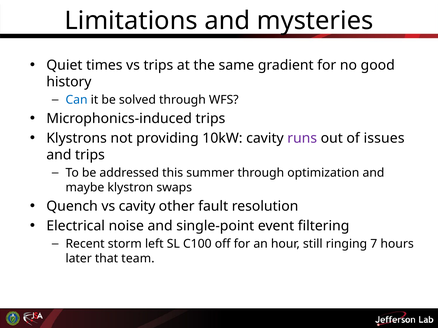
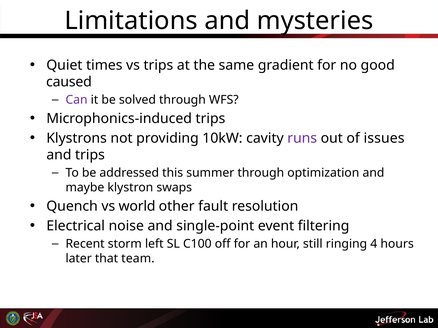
history: history -> caused (69, 82)
Can colour: blue -> purple (77, 100)
vs cavity: cavity -> world (137, 207)
7: 7 -> 4 (374, 244)
